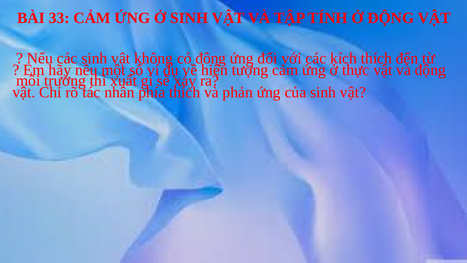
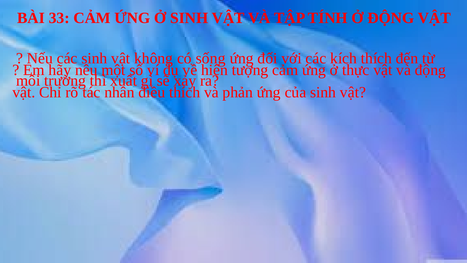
đông: đông -> sống (211, 58)
phía: phía -> diều (152, 92)
